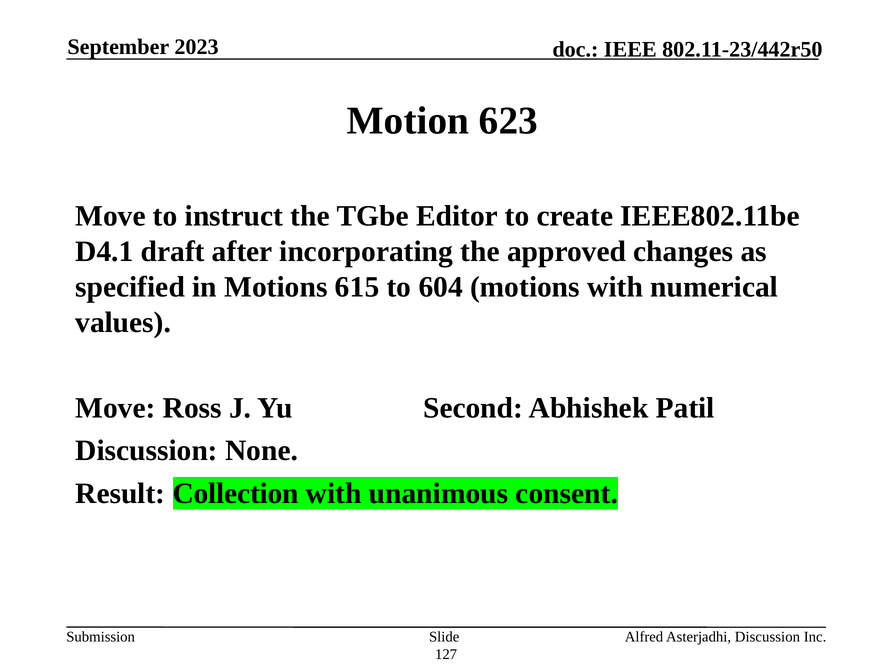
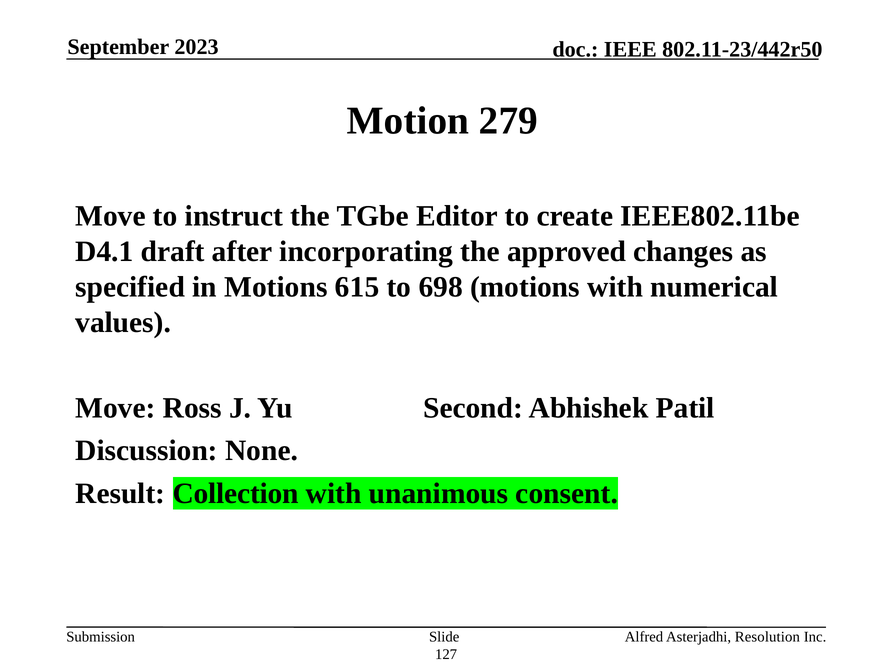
623: 623 -> 279 (508, 121)
604: 604 -> 698 (441, 287)
Asterjadhi Discussion: Discussion -> Resolution (767, 637)
